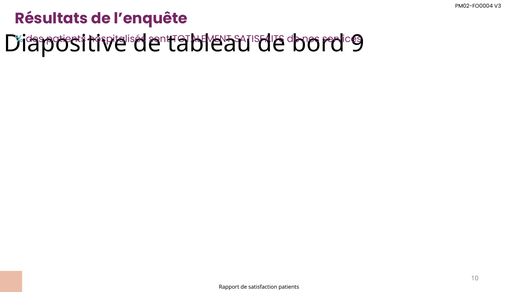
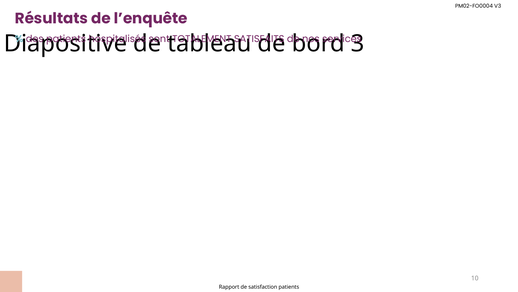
9: 9 -> 3 (358, 44)
